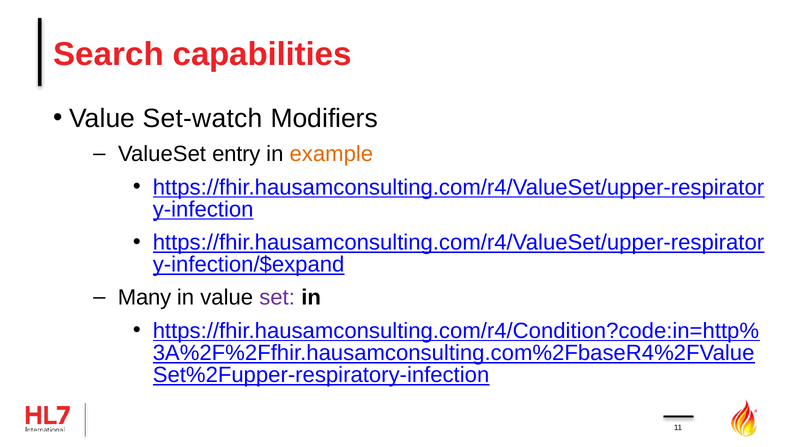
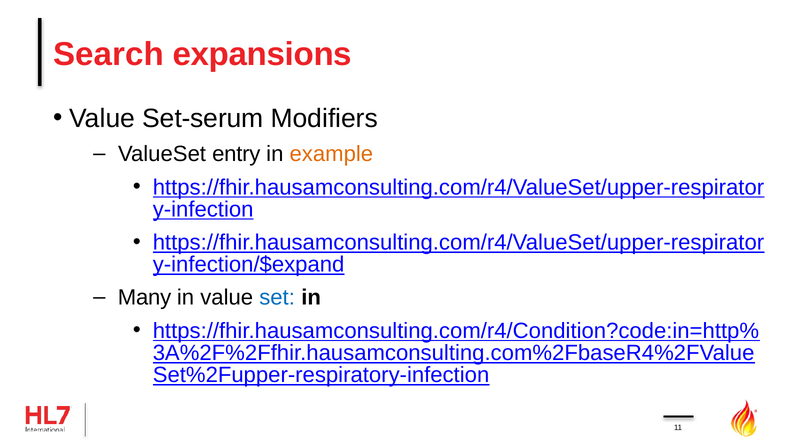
capabilities: capabilities -> expansions (262, 54)
Set-watch: Set-watch -> Set-serum (203, 119)
set colour: purple -> blue (277, 298)
